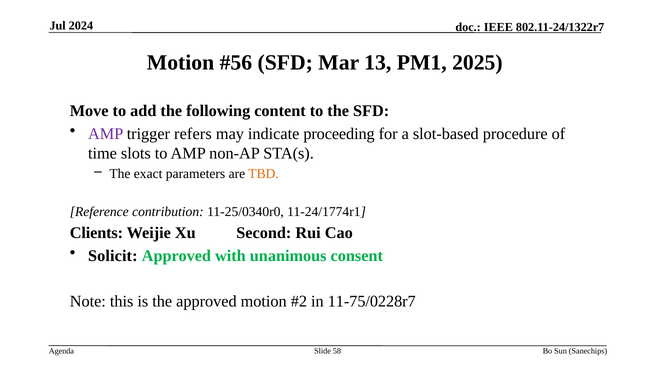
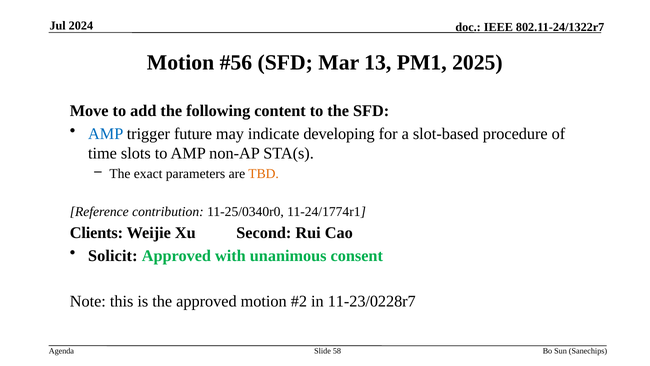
AMP colour: purple -> blue (106, 134)
refers: refers -> future (193, 134)
proceeding: proceeding -> developing (339, 134)
11-75/0228r7: 11-75/0228r7 -> 11-23/0228r7 (372, 301)
